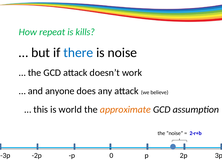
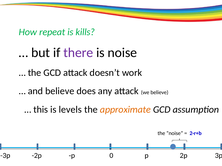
there colour: blue -> purple (78, 53)
and anyone: anyone -> believe (60, 91)
world: world -> levels (70, 110)
